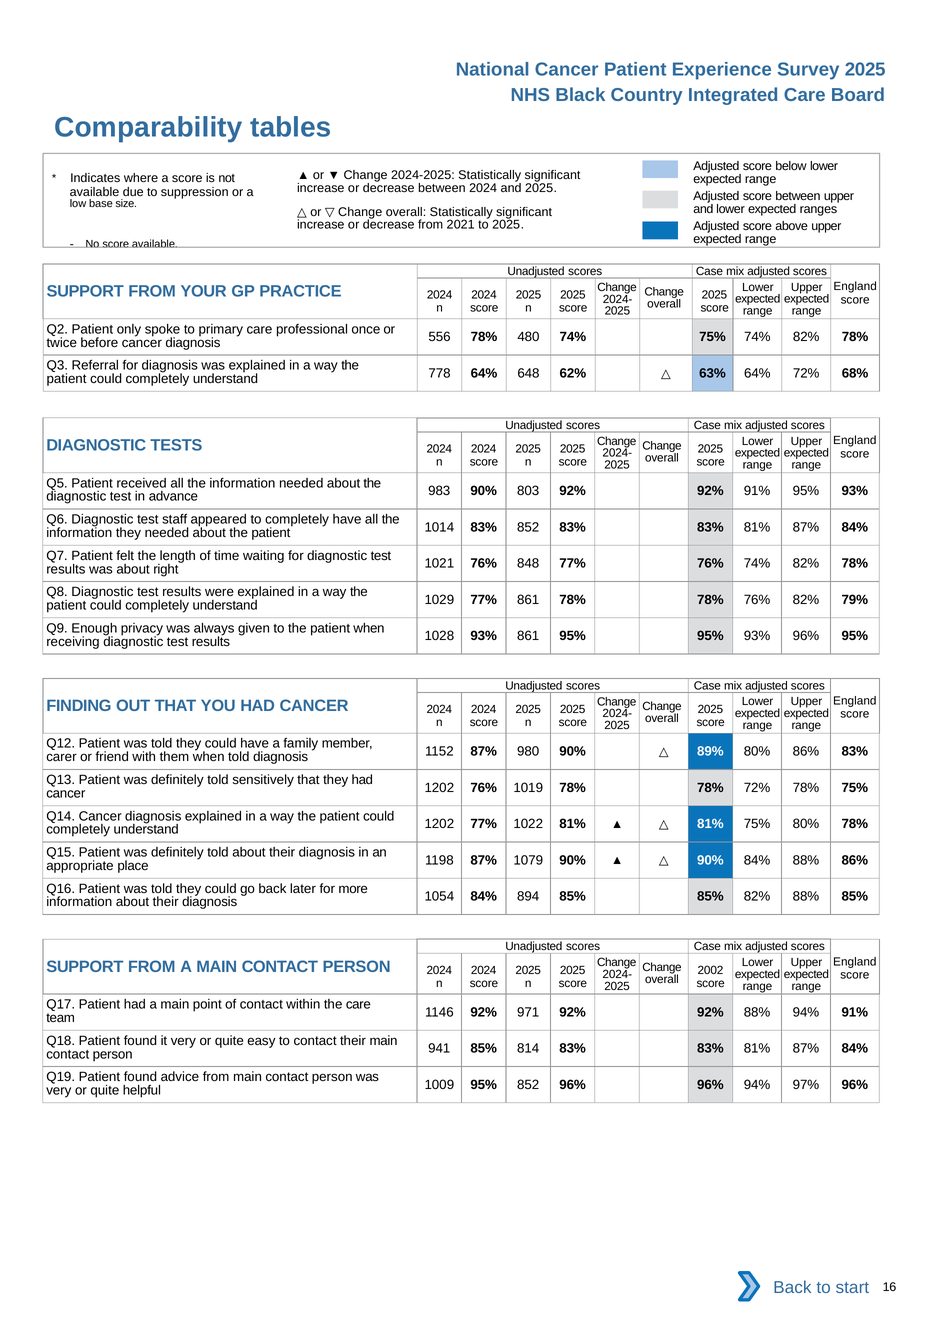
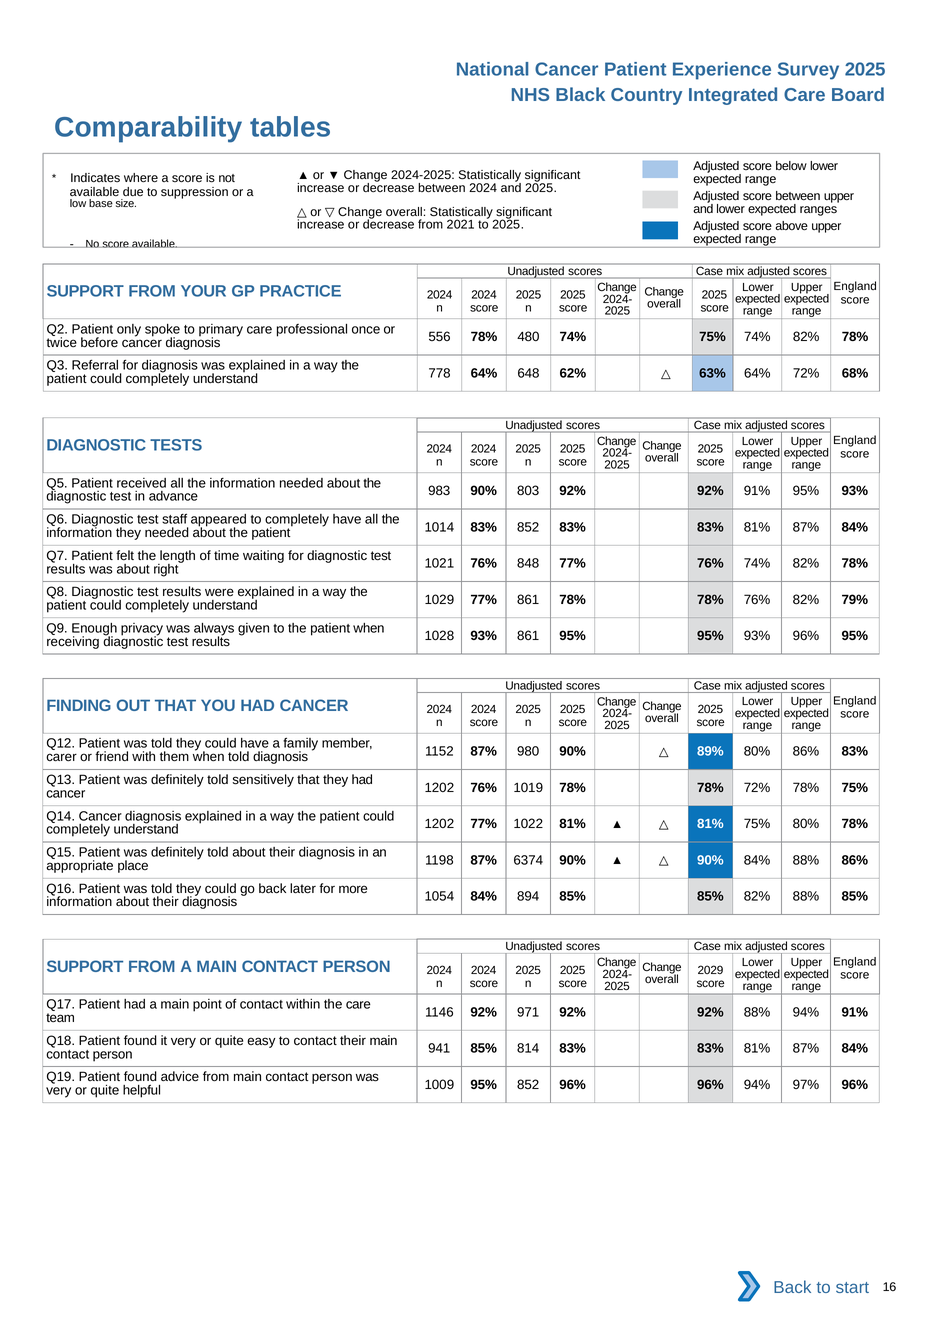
1079: 1079 -> 6374 (528, 860)
2002: 2002 -> 2029 (710, 970)
